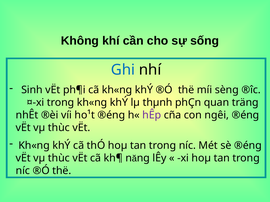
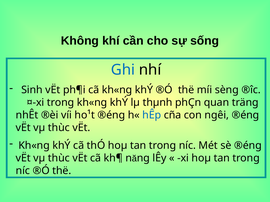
hÊp colour: purple -> blue (152, 115)
